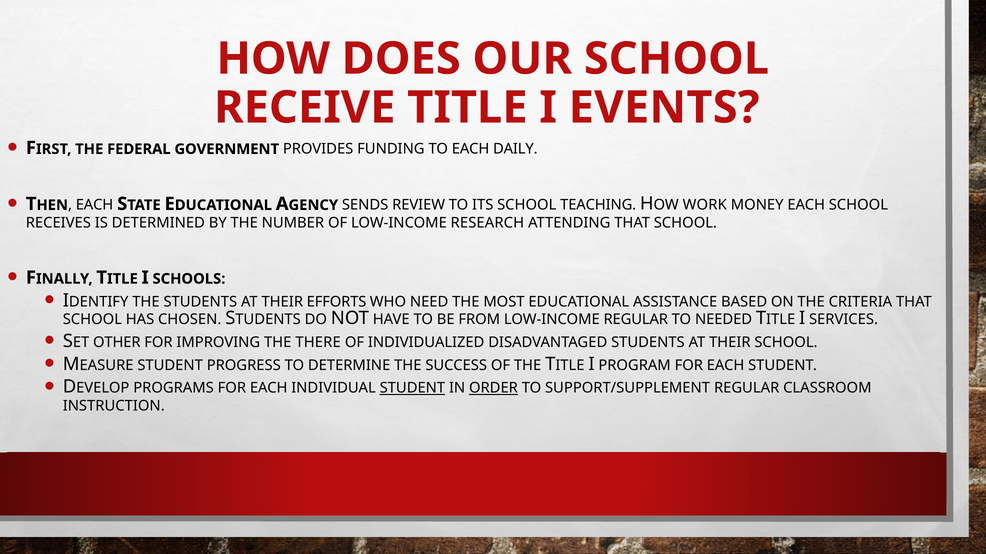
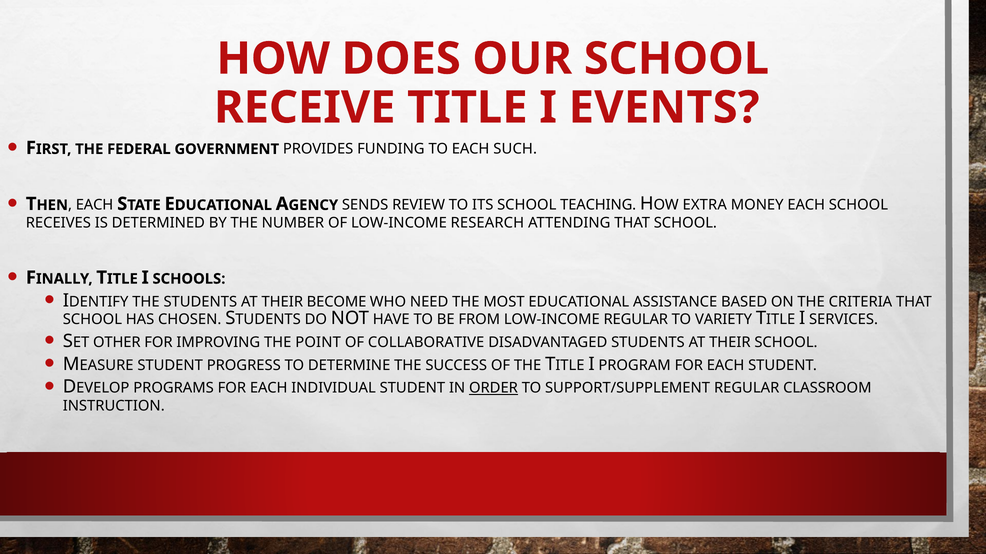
DAILY: DAILY -> SUCH (515, 149)
WORK: WORK -> EXTRA (705, 205)
EFFORTS: EFFORTS -> BECOME (337, 302)
NEEDED: NEEDED -> VARIETY (724, 320)
THERE: THERE -> POINT (318, 343)
INDIVIDUALIZED: INDIVIDUALIZED -> COLLABORATIVE (426, 343)
STUDENT underline: present -> none (412, 388)
